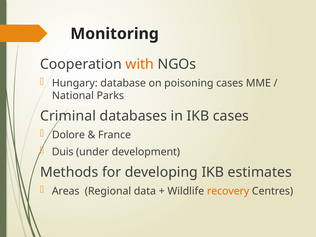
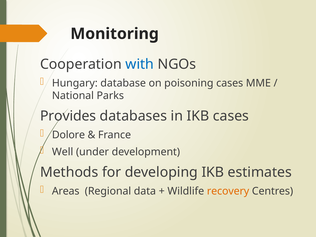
with colour: orange -> blue (140, 64)
Criminal: Criminal -> Provides (68, 116)
Duis: Duis -> Well (63, 152)
